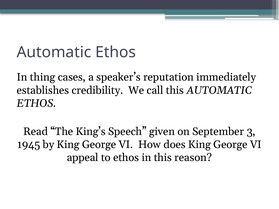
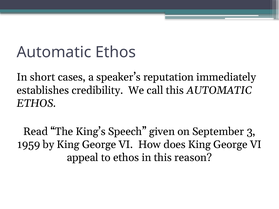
thing: thing -> short (43, 77)
1945: 1945 -> 1959 (29, 145)
